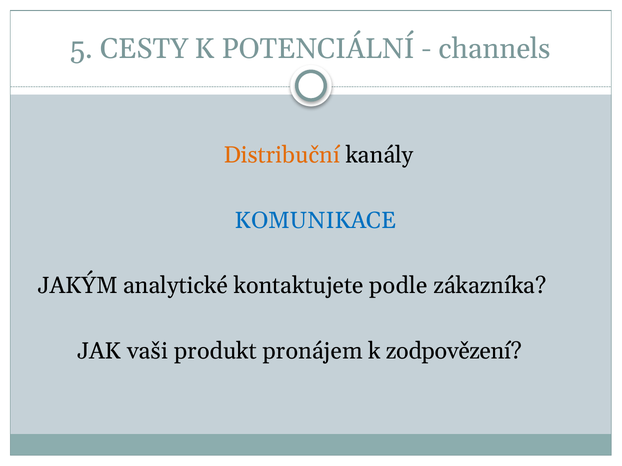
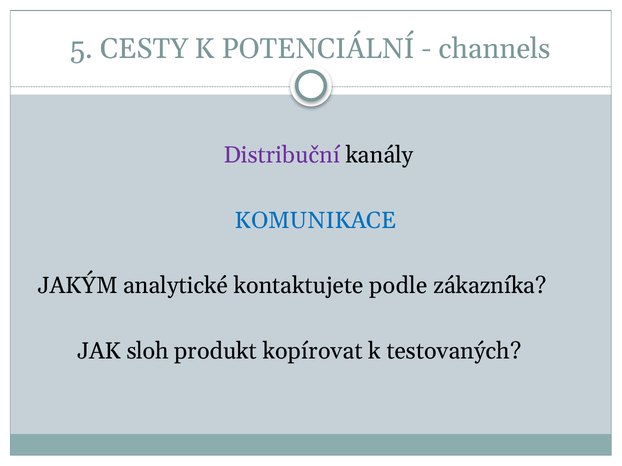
Distribuční colour: orange -> purple (282, 155)
vaši: vaši -> sloh (148, 351)
pronájem: pronájem -> kopírovat (313, 351)
zodpovězení: zodpovězení -> testovaných (454, 351)
